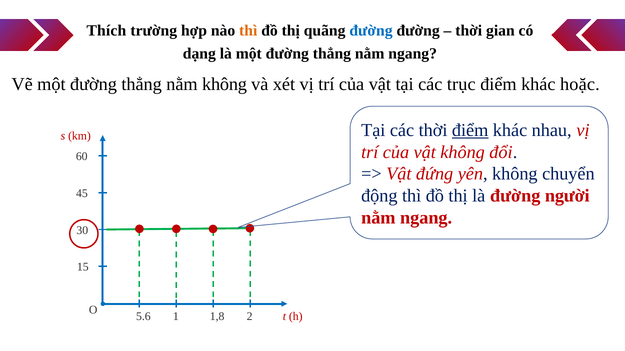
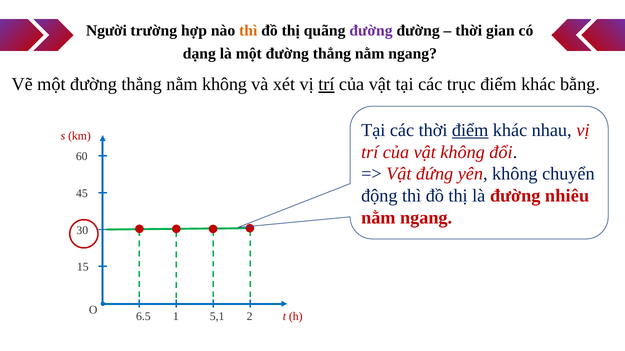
Thích: Thích -> Người (107, 31)
đường colour: blue -> purple (371, 31)
trí underline: none -> present (326, 85)
hoặc: hoặc -> bằng (580, 85)
người: người -> nhiêu (567, 196)
5.6: 5.6 -> 6.5 (143, 317)
1,8: 1,8 -> 5,1 (217, 317)
